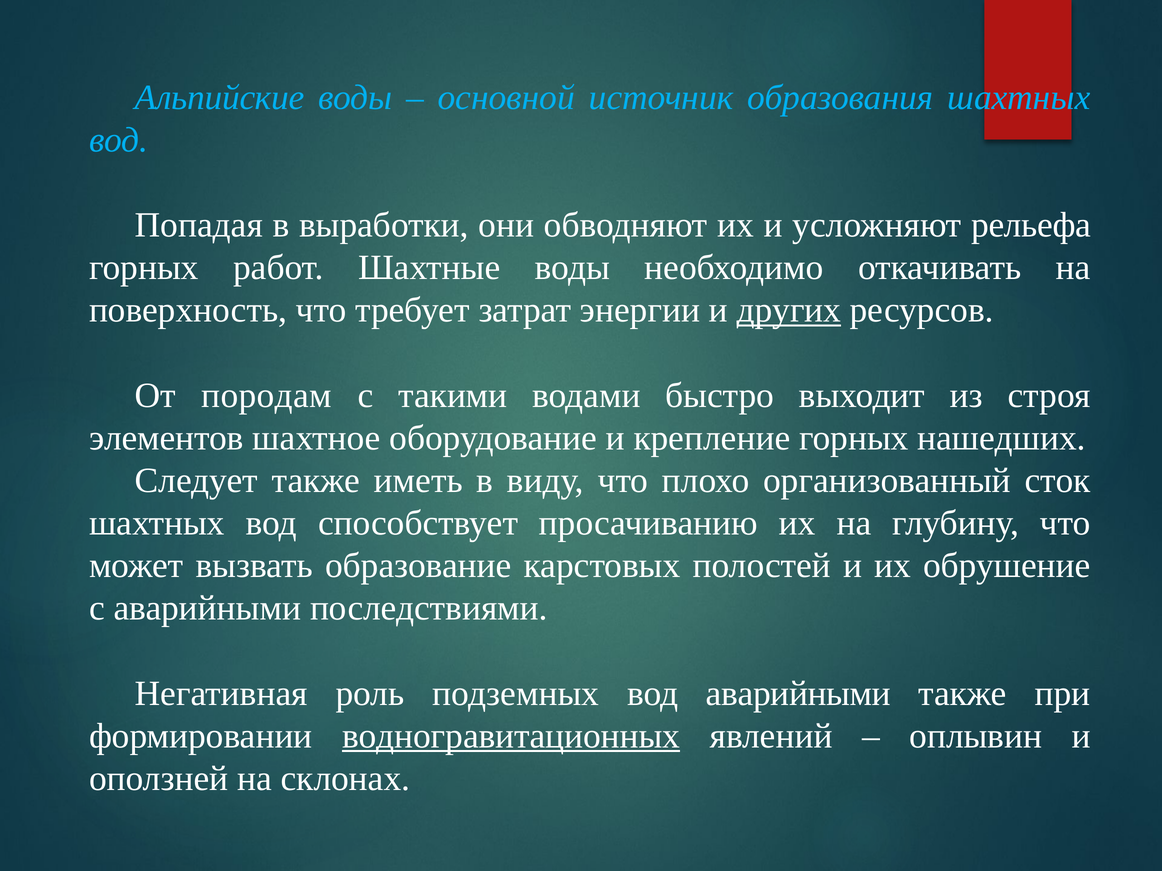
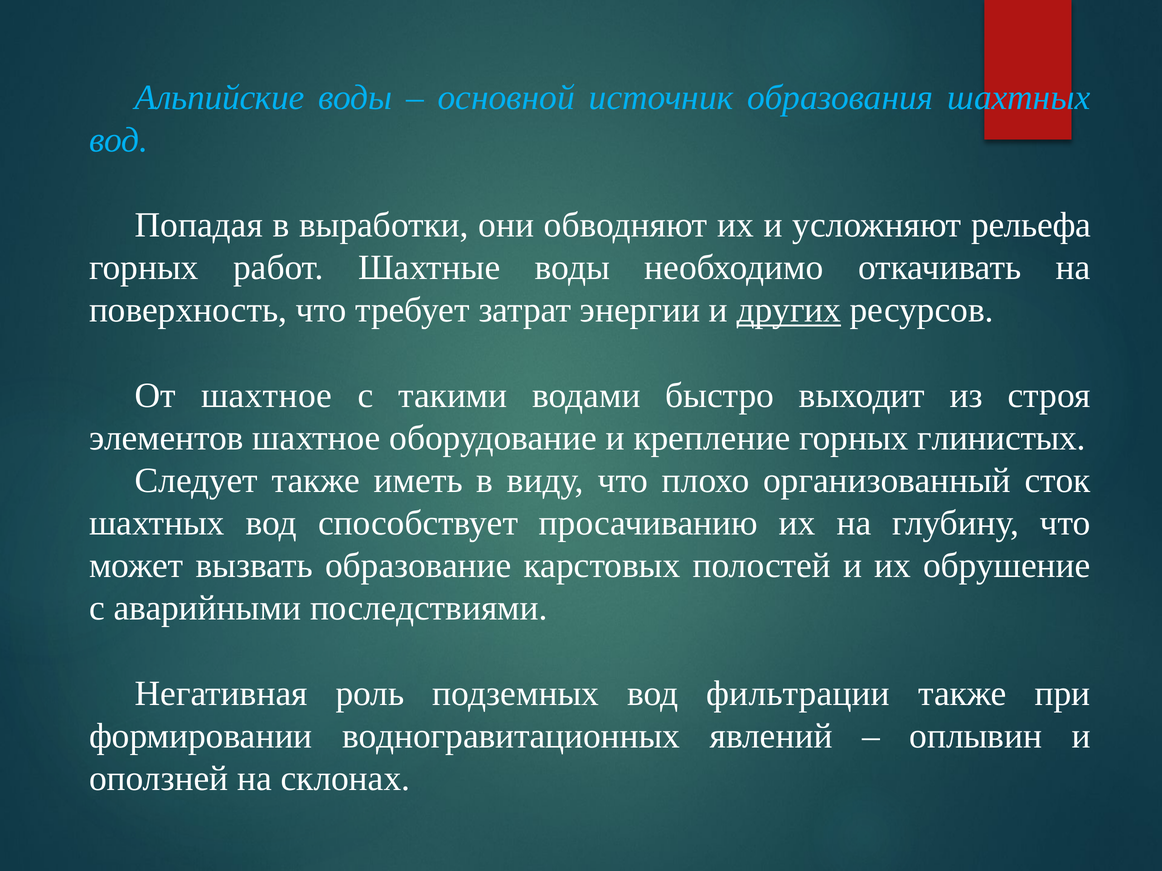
От породам: породам -> шахтное (267, 396)
нашедших: нашедших -> глинистых (1002, 438)
вод аварийными: аварийными -> фильтрации (798, 694)
водногравитационных underline: present -> none (511, 736)
